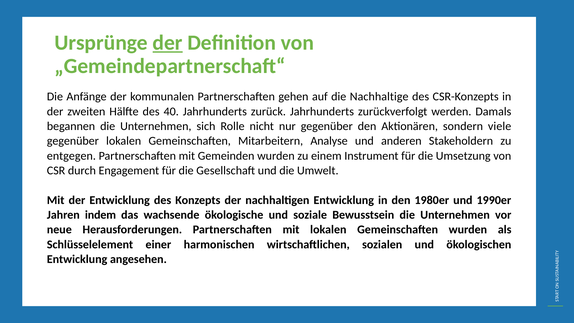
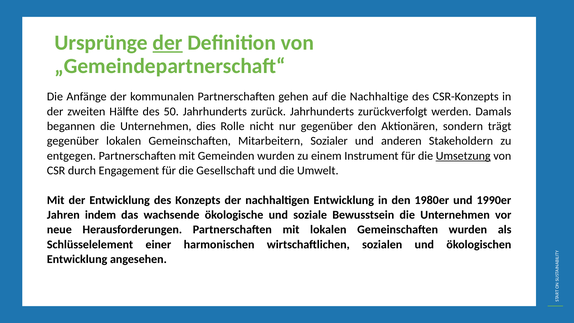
40: 40 -> 50 (171, 111)
sich: sich -> dies (206, 126)
viele: viele -> trägt (500, 126)
Analyse: Analyse -> Sozialer (329, 141)
Umsetzung underline: none -> present (463, 156)
